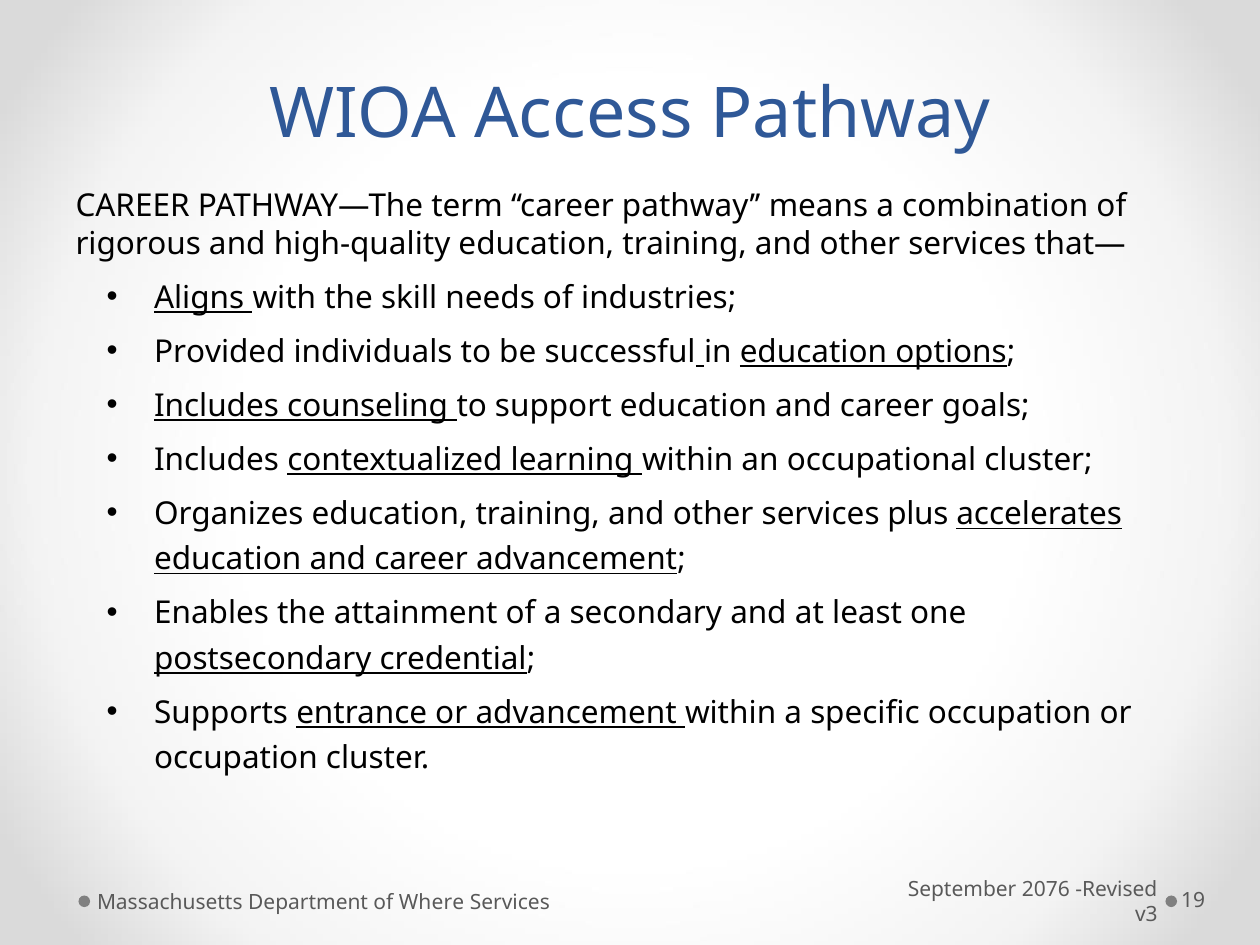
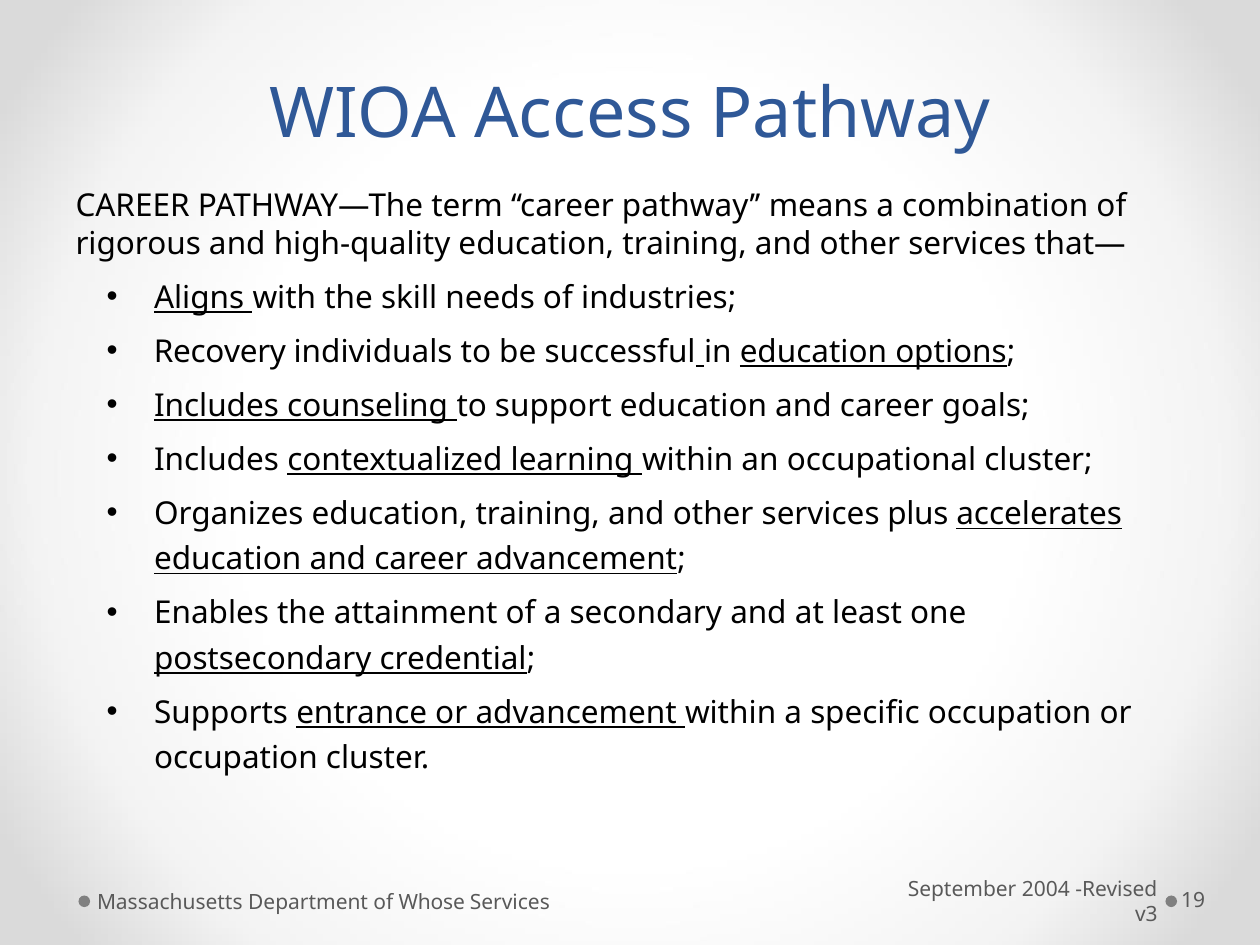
Provided: Provided -> Recovery (220, 352)
2076: 2076 -> 2004 (1046, 890)
Where: Where -> Whose (432, 902)
